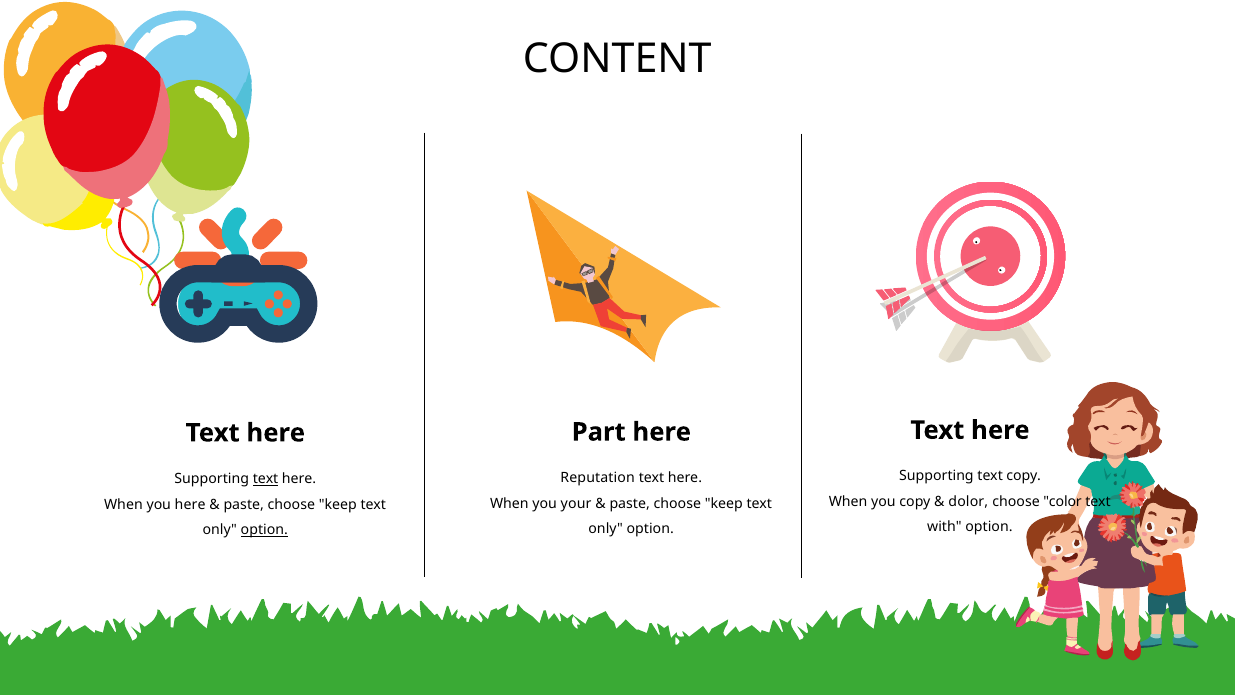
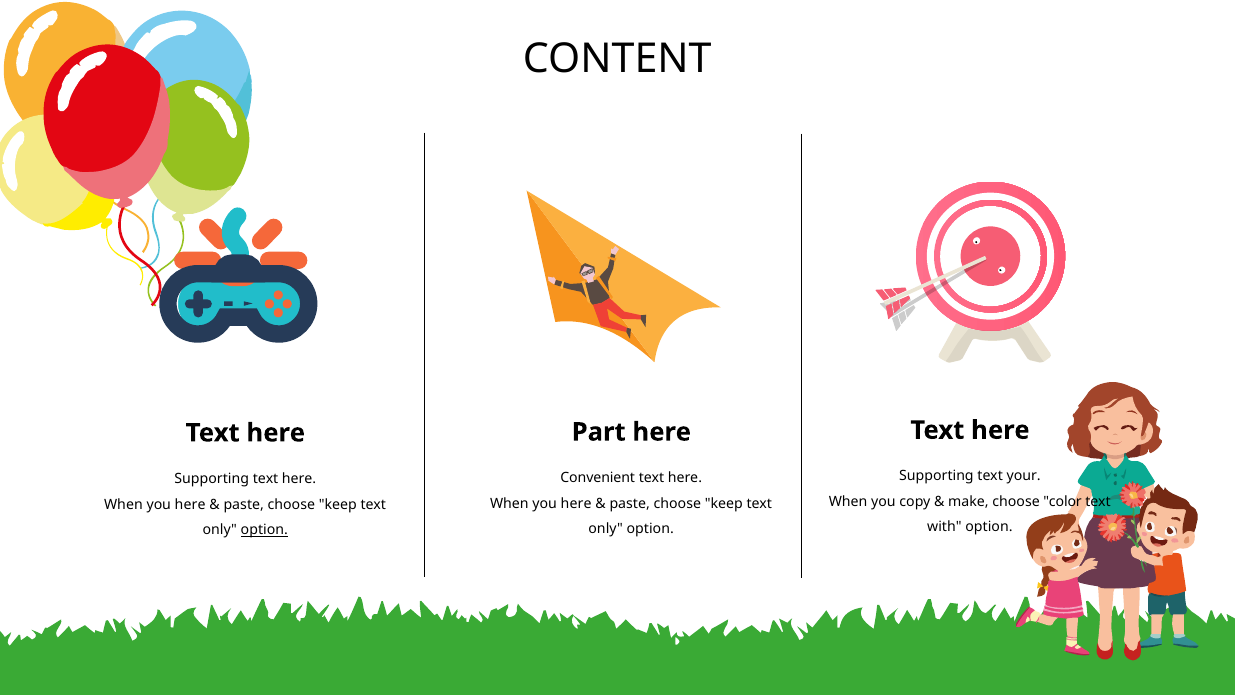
text copy: copy -> your (1024, 476)
Reputation: Reputation -> Convenient (598, 478)
text underline: present -> none (266, 479)
dolor: dolor -> make (968, 501)
your: your -> here (576, 503)
